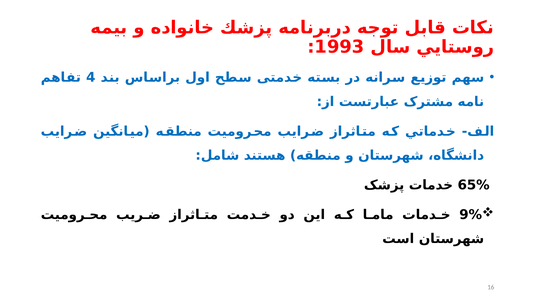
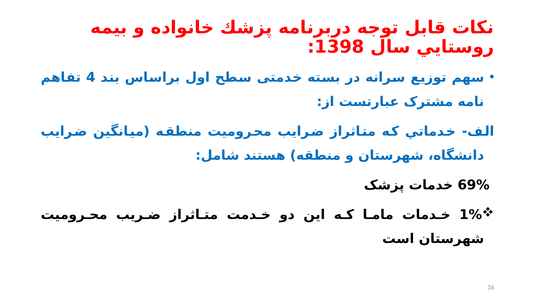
1993: 1993 -> 1398 (339, 47)
65%: 65% -> 69% (474, 185)
9%: 9% -> 1% (471, 215)
